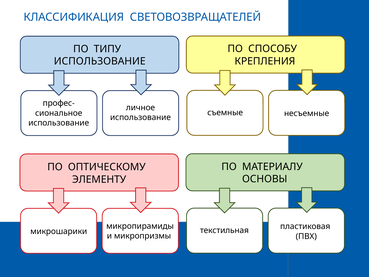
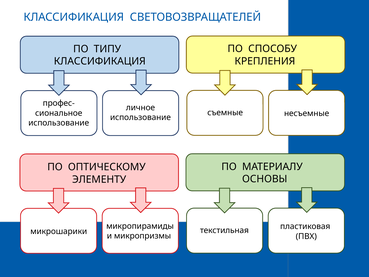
ИСПОЛЬЗОВАНИЕ: ИСПОЛЬЗОВАНИЕ -> КЛАССИФИКАЦИЯ (100, 61)
